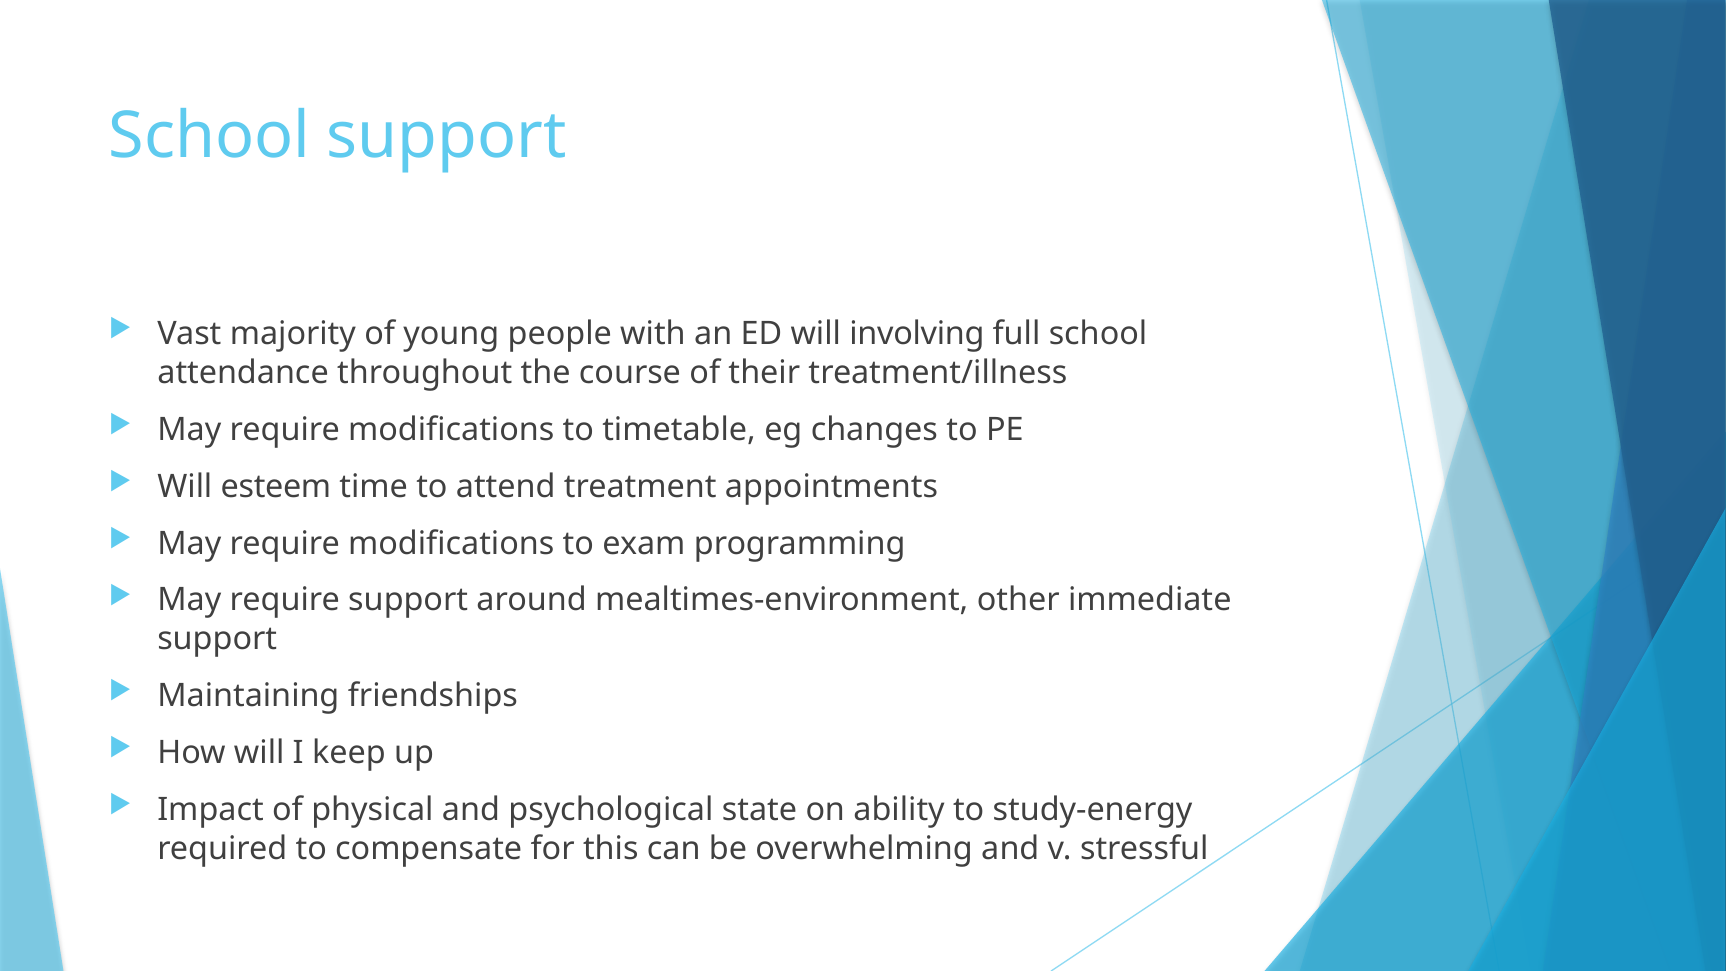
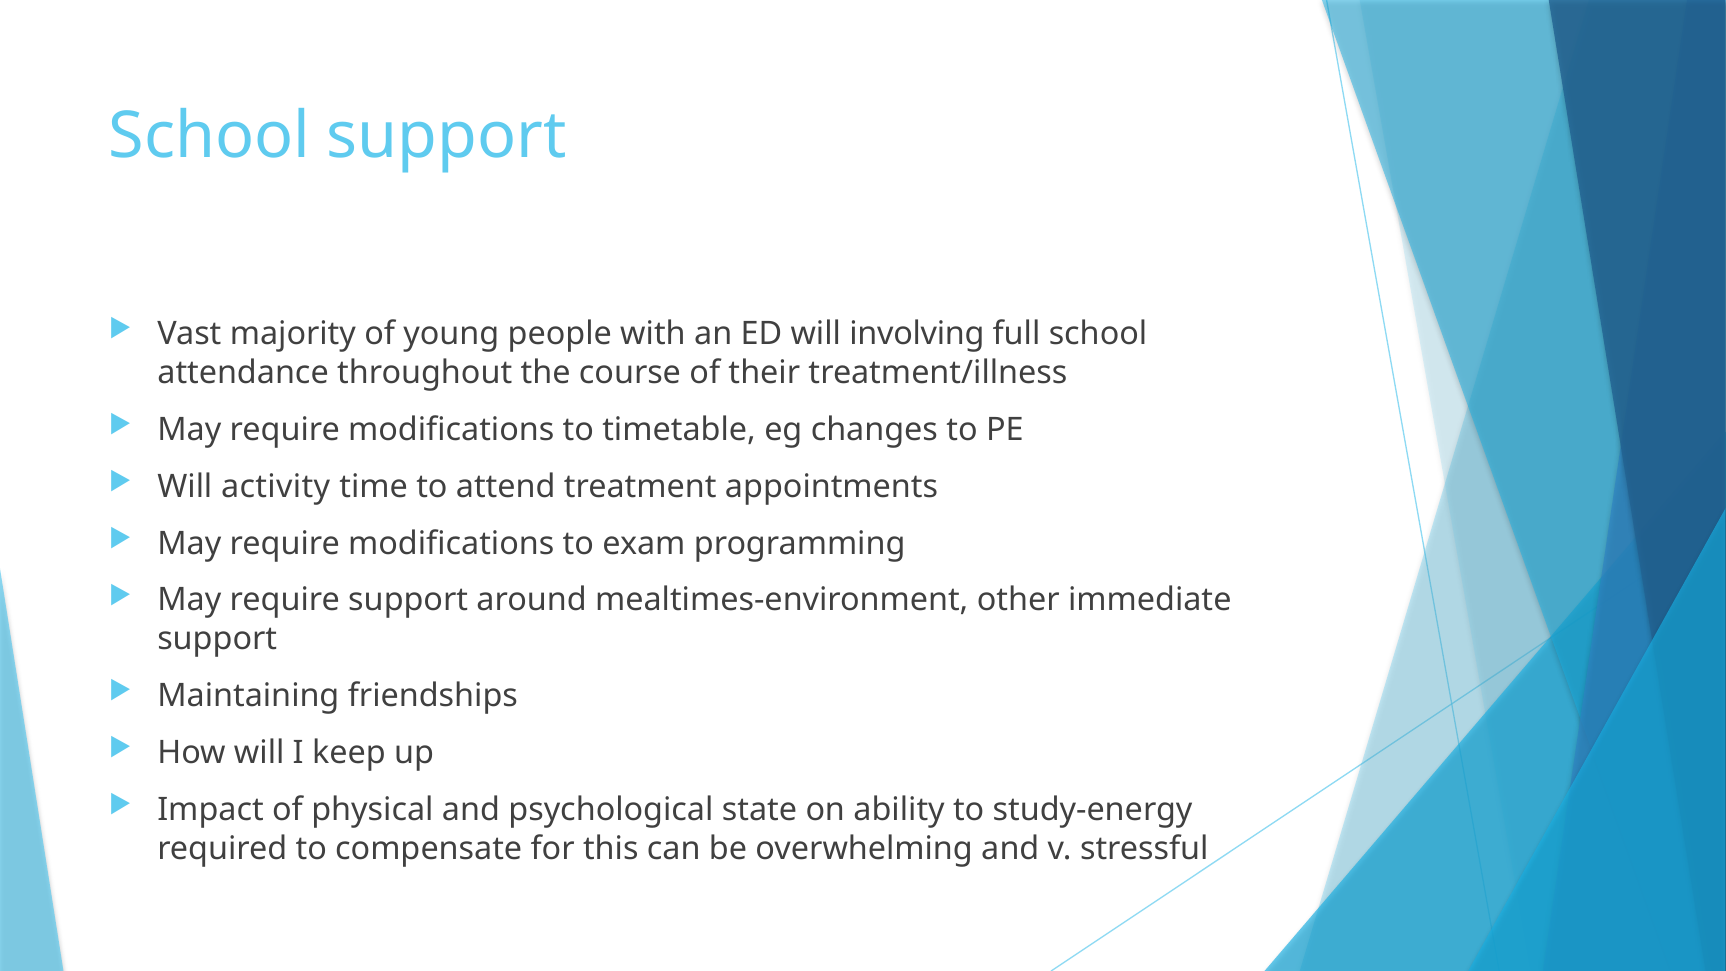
esteem: esteem -> activity (276, 487)
